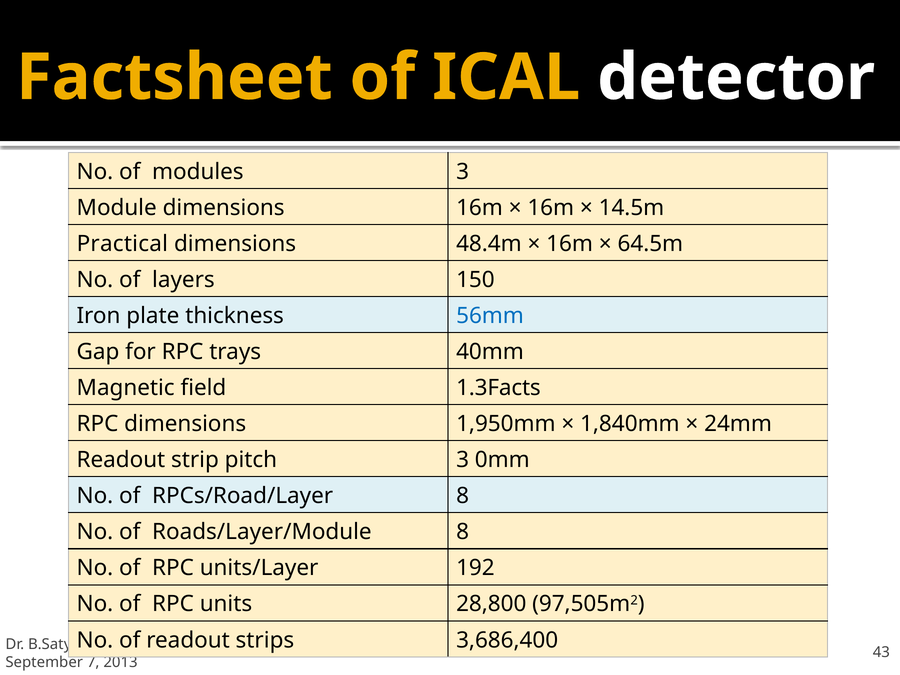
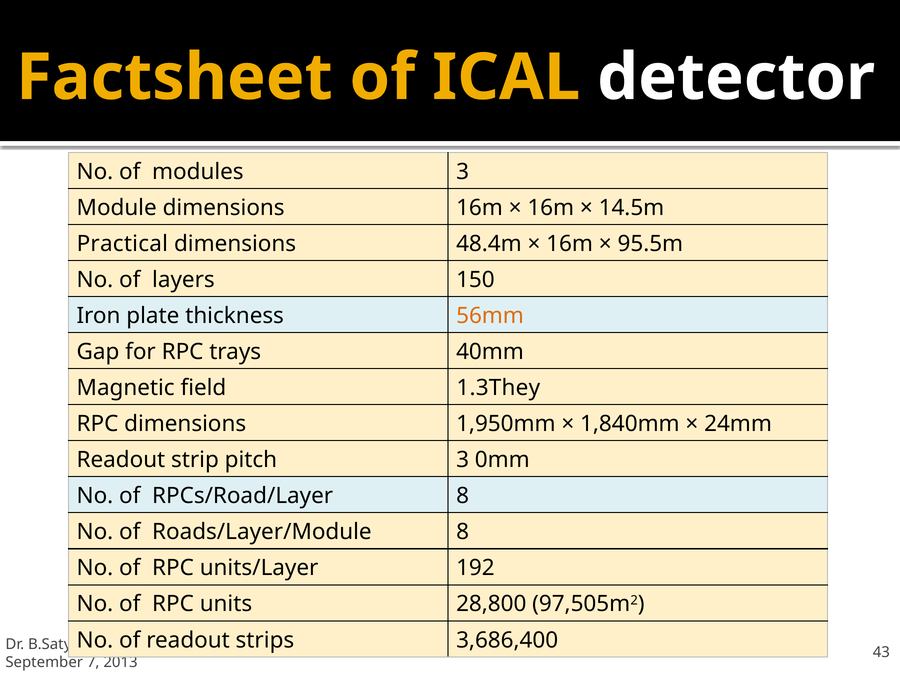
64.5m: 64.5m -> 95.5m (650, 244)
56mm colour: blue -> orange (490, 316)
1.3Facts: 1.3Facts -> 1.3They (498, 388)
